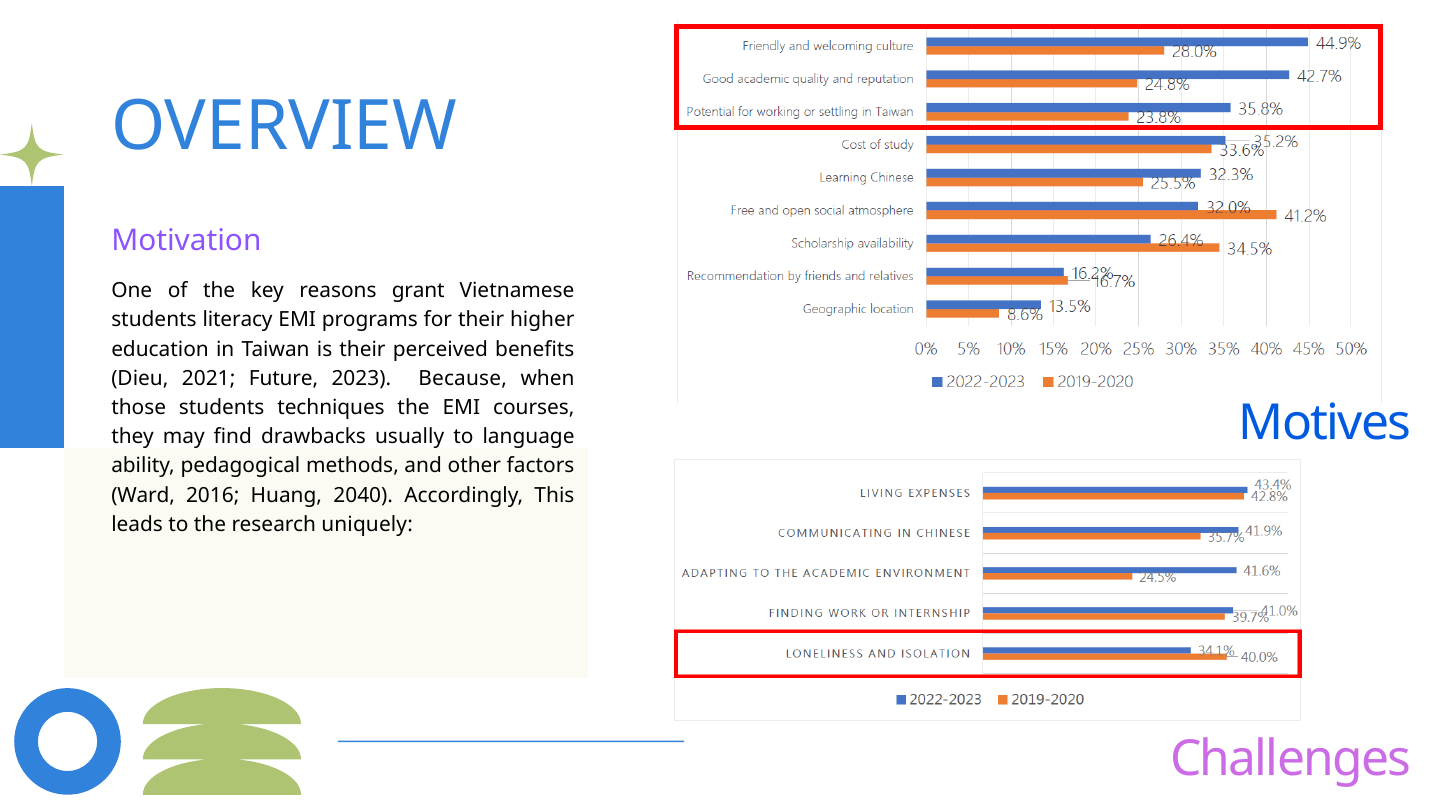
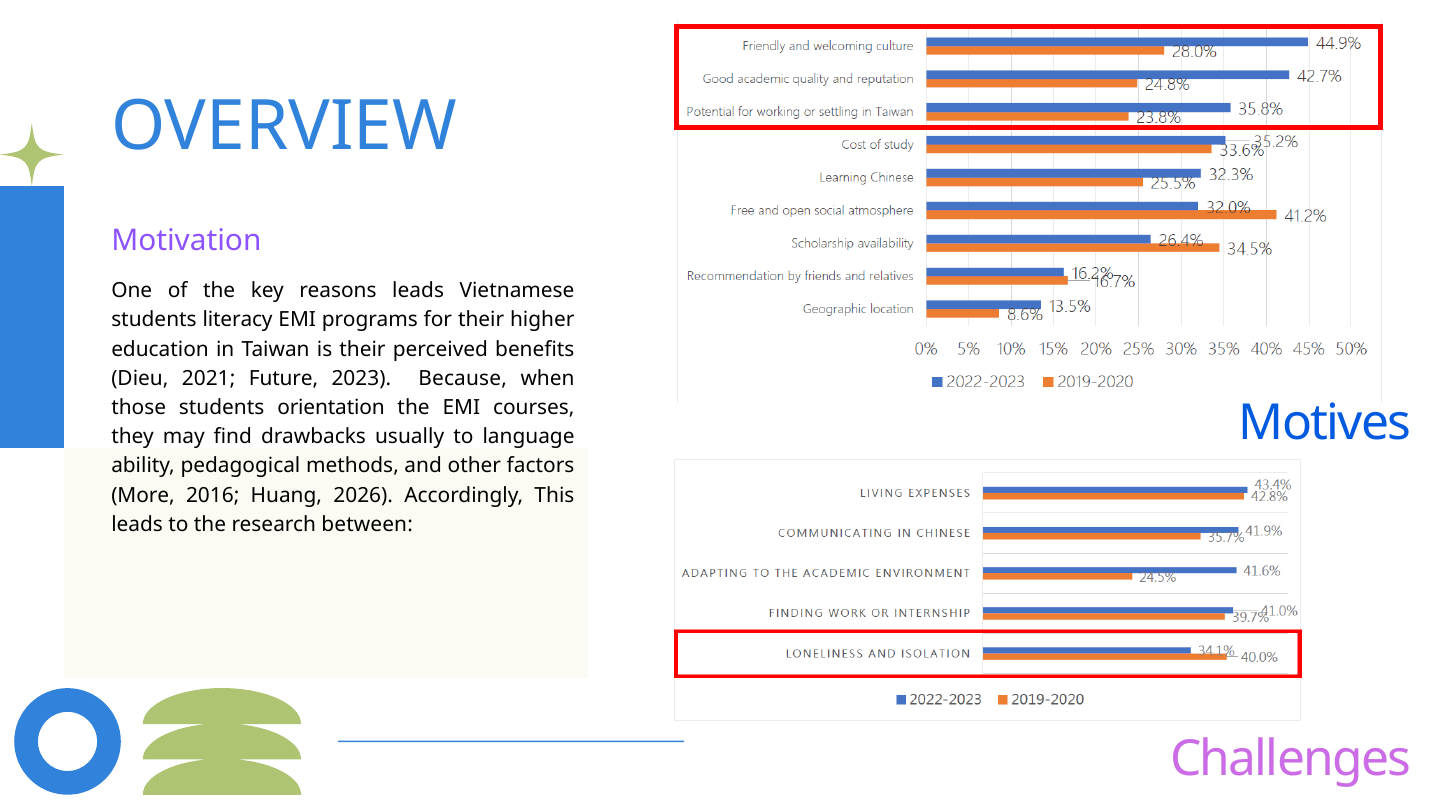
reasons grant: grant -> leads (418, 291)
techniques: techniques -> orientation (331, 408)
Ward: Ward -> More (143, 495)
2040: 2040 -> 2026 (363, 495)
uniquely: uniquely -> between (367, 524)
